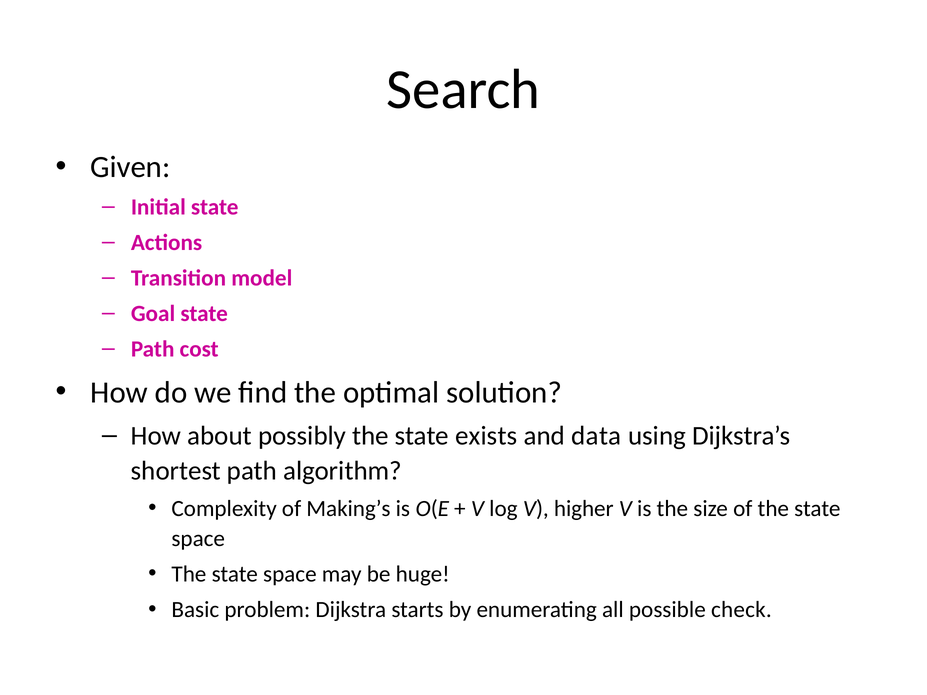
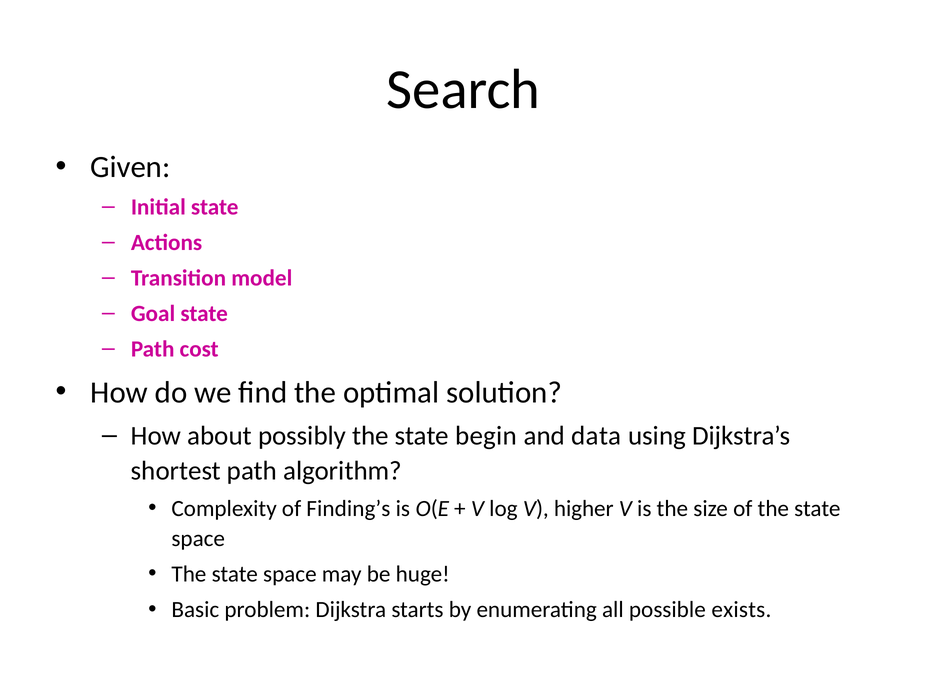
exists: exists -> begin (486, 436)
Making’s: Making’s -> Finding’s (348, 509)
check: check -> exists (741, 610)
